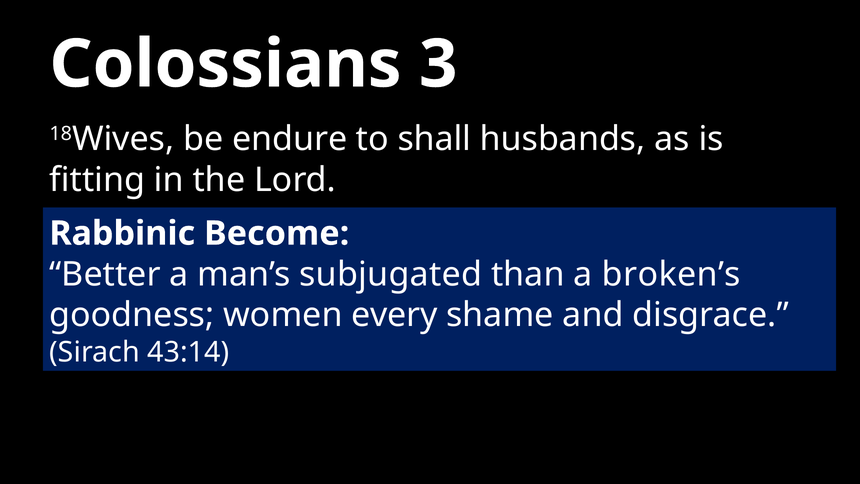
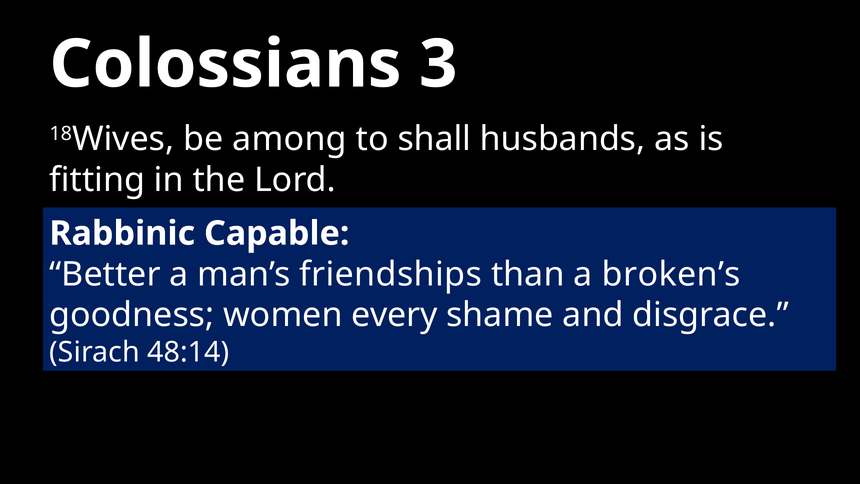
endure: endure -> among (290, 139)
Become: Become -> Capable (277, 233)
subjugated: subjugated -> friendships (391, 274)
43:14: 43:14 -> 48:14 (188, 352)
